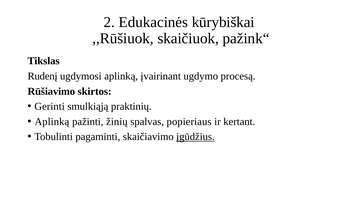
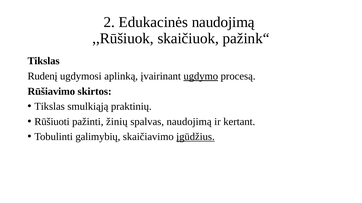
Edukacinės kūrybiškai: kūrybiškai -> naudojimą (223, 22)
ugdymo underline: none -> present (201, 76)
Gerinti: Gerinti -> Tikslas (50, 107)
Aplinką: Aplinką -> Rūšiuoti (52, 122)
spalvas popieriaus: popieriaus -> naudojimą (189, 122)
pagaminti: pagaminti -> galimybių (98, 137)
